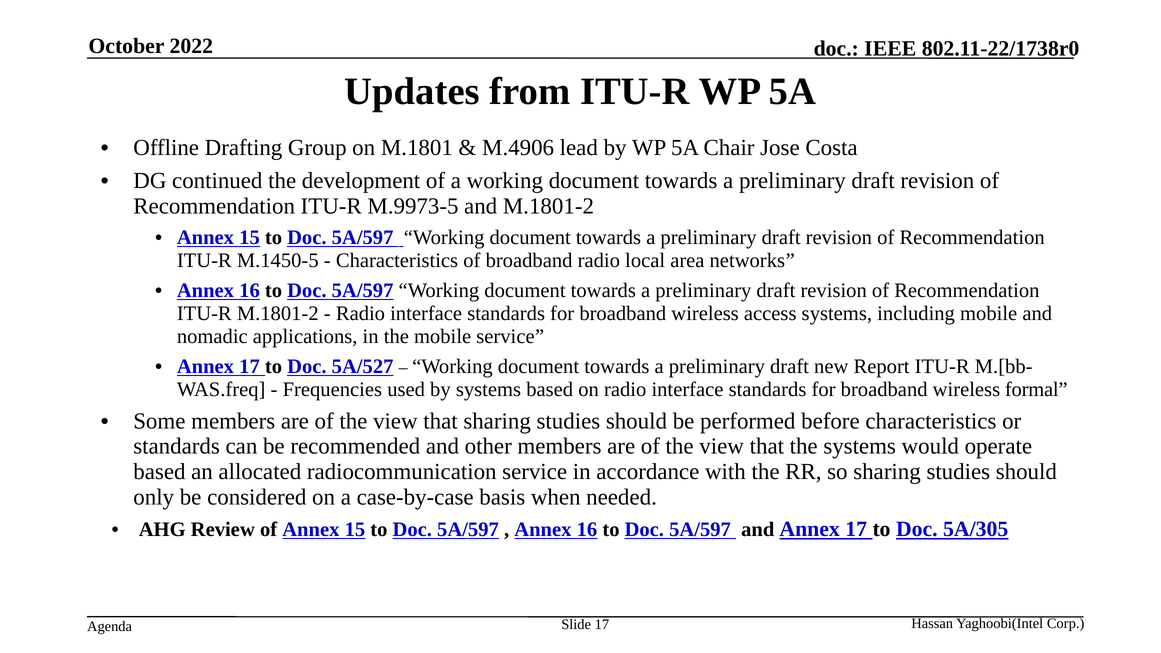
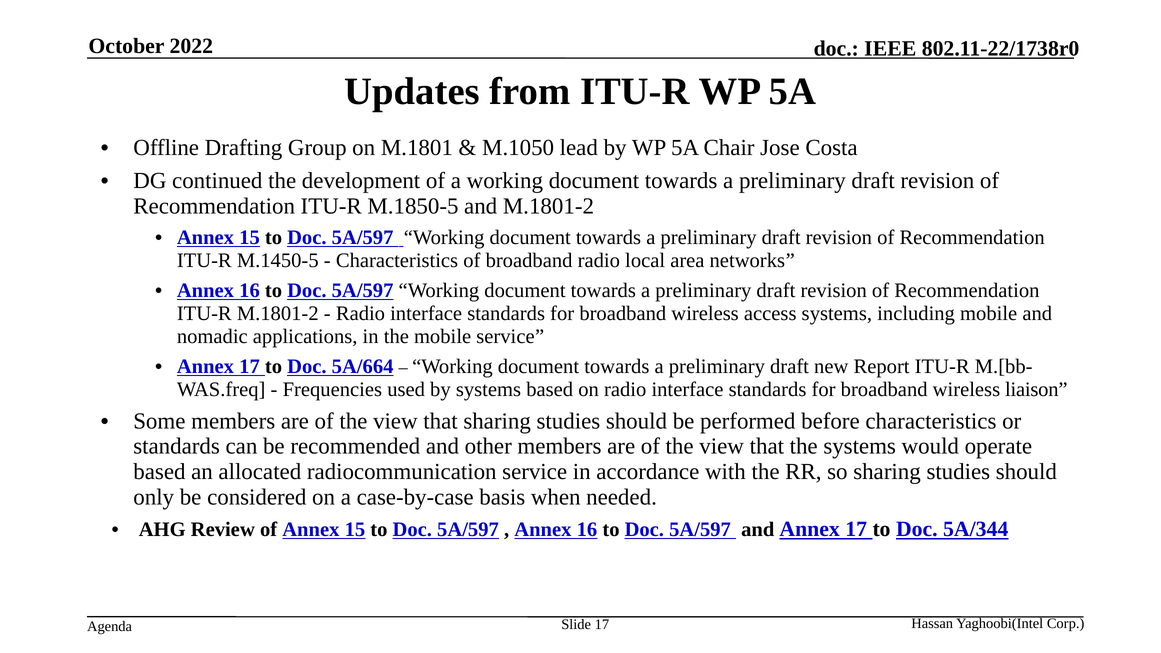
M.4906: M.4906 -> M.1050 (518, 148)
M.9973-5: M.9973-5 -> M.1850-5 (413, 206)
5A/527: 5A/527 -> 5A/664 (363, 367)
formal: formal -> liaison (1036, 390)
5A/305: 5A/305 -> 5A/344 (976, 529)
